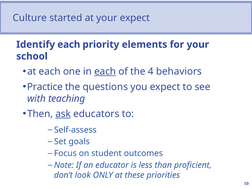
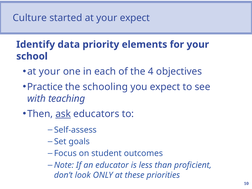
Identify each: each -> data (69, 45)
each: each -> your (50, 72)
each underline: present -> none (105, 72)
behaviors: behaviors -> objectives (179, 72)
questions: questions -> schooling (105, 87)
